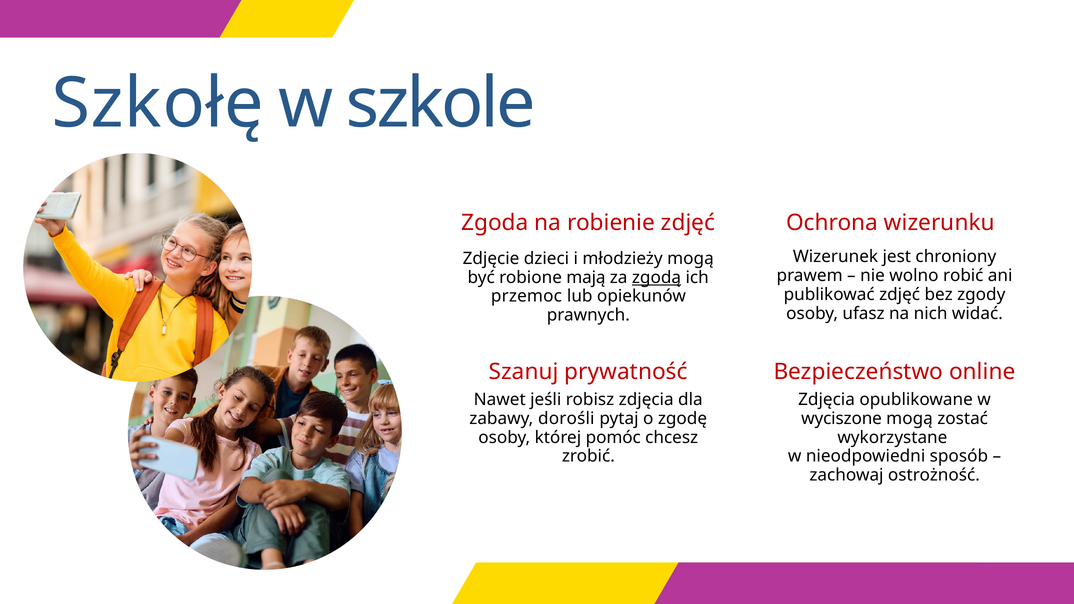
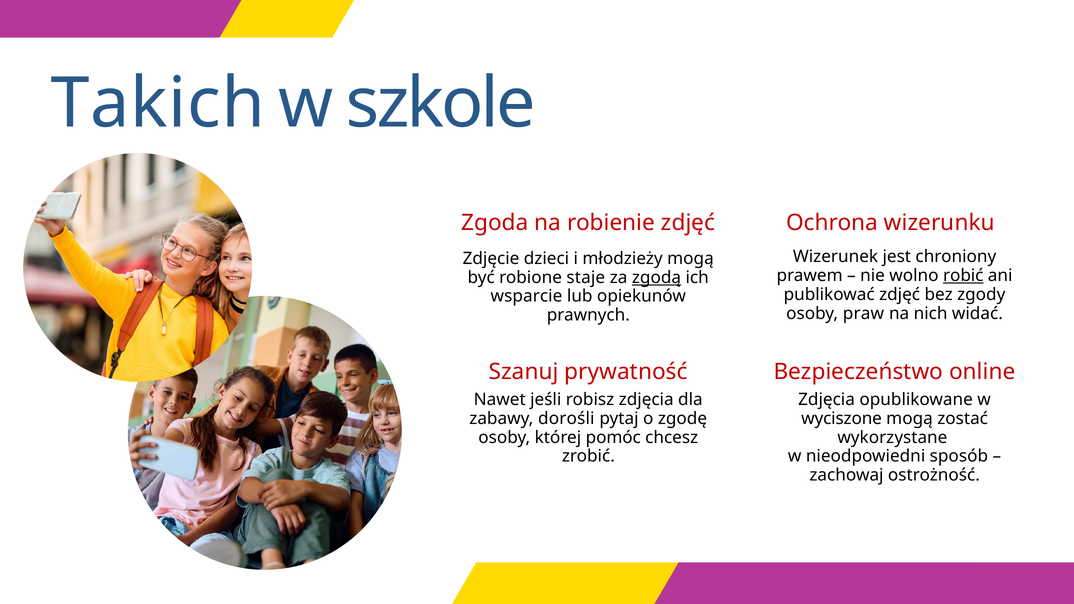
Szkołę: Szkołę -> Takich (158, 104)
robić underline: none -> present (963, 276)
mają: mają -> staje (586, 277)
przemoc: przemoc -> wsparcie (527, 296)
ufasz: ufasz -> praw (863, 314)
